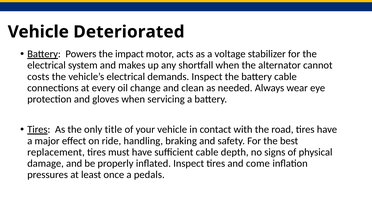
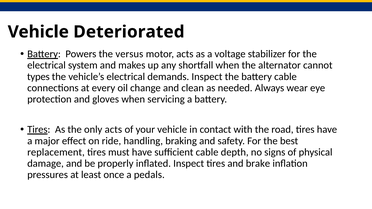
impact: impact -> versus (129, 54)
costs: costs -> types (38, 77)
only title: title -> acts (113, 130)
come: come -> brake (258, 164)
